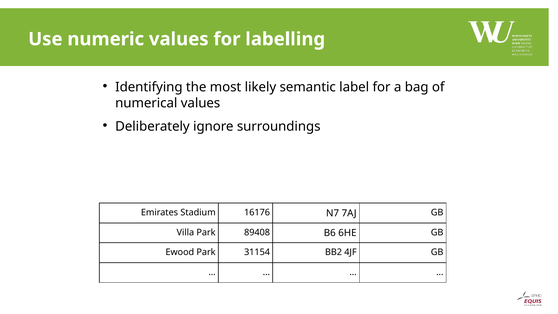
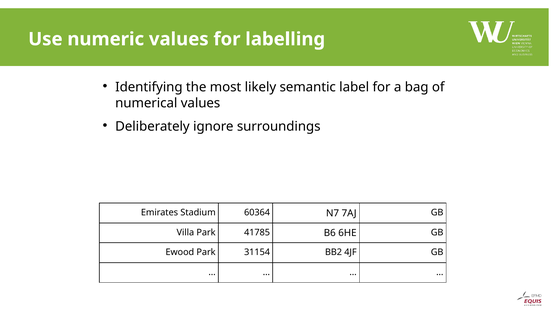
16176: 16176 -> 60364 (257, 212)
89408: 89408 -> 41785 (257, 232)
